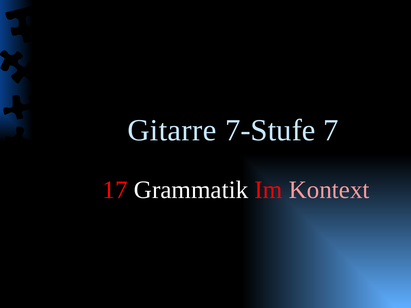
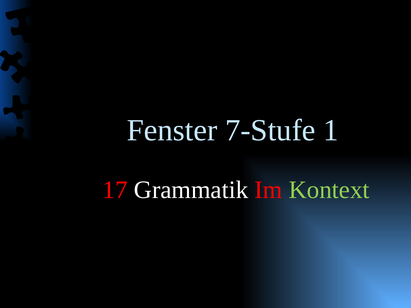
Gitarre: Gitarre -> Fenster (172, 131)
7: 7 -> 1 (331, 131)
Kontext colour: pink -> light green (329, 190)
